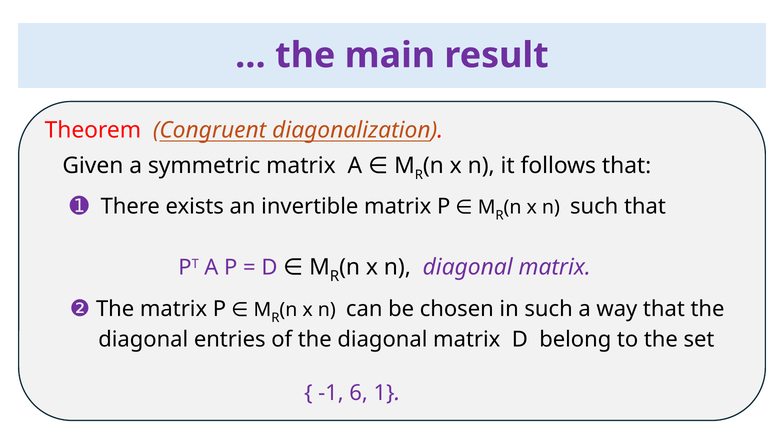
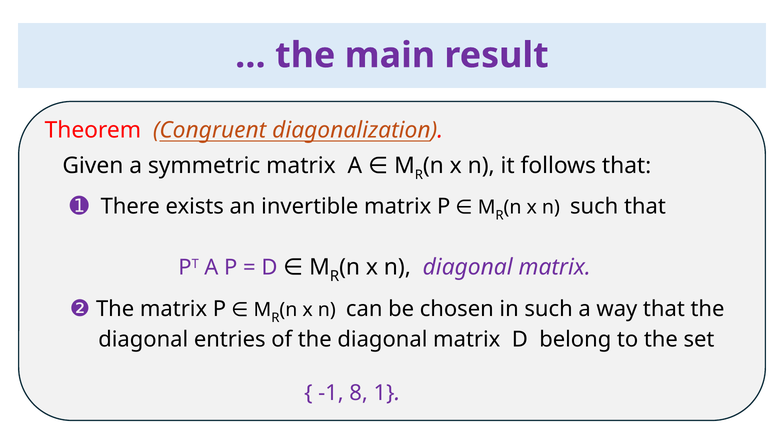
6: 6 -> 8 (359, 393)
